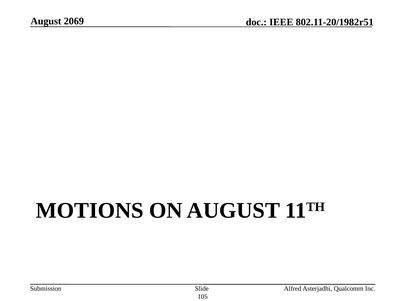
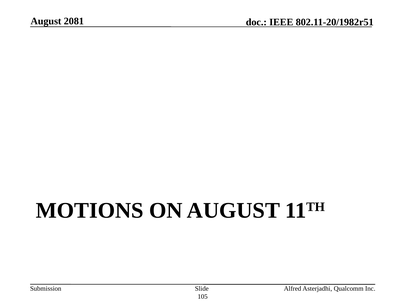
2069: 2069 -> 2081 (74, 21)
